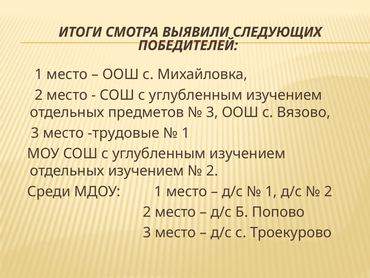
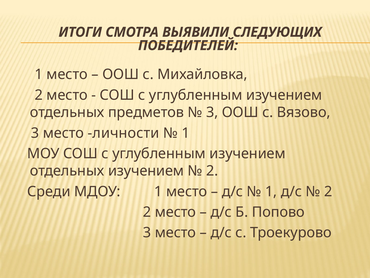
трудовые: трудовые -> личности (124, 133)
